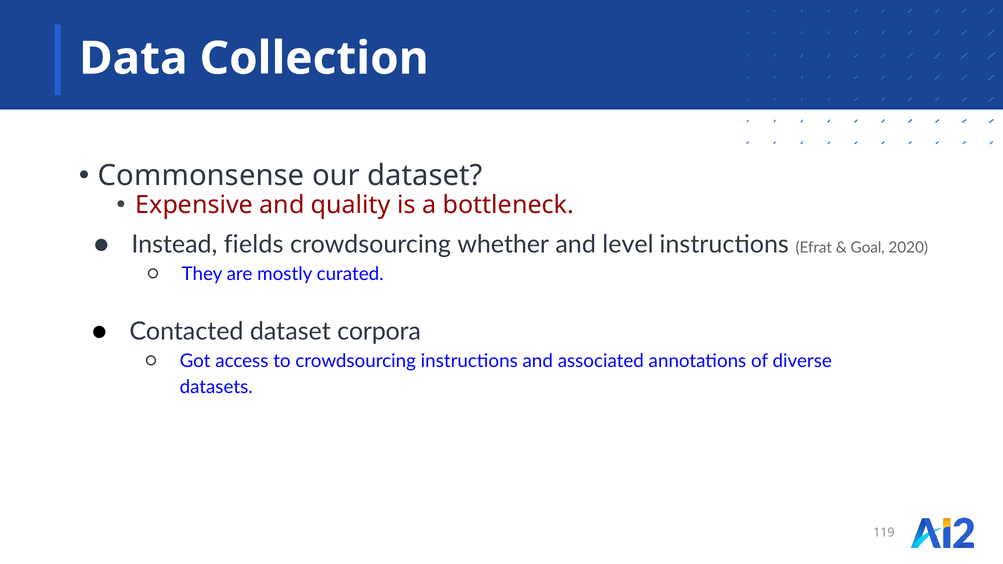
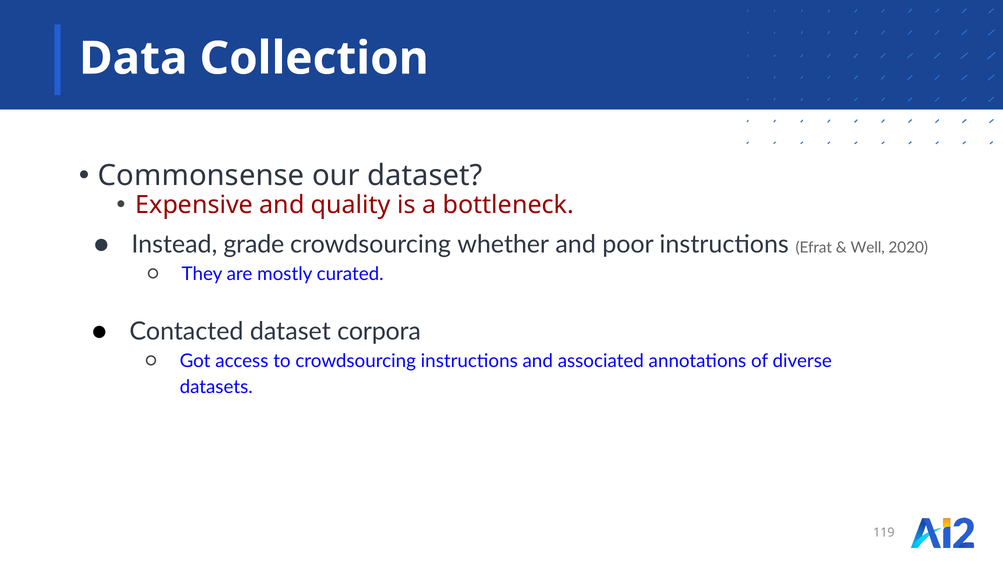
fields: fields -> grade (254, 245)
level: level -> poor (628, 245)
Goal: Goal -> Well (868, 248)
